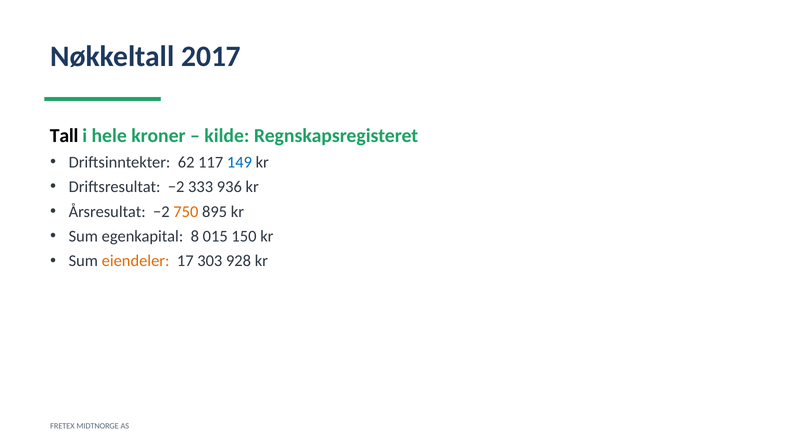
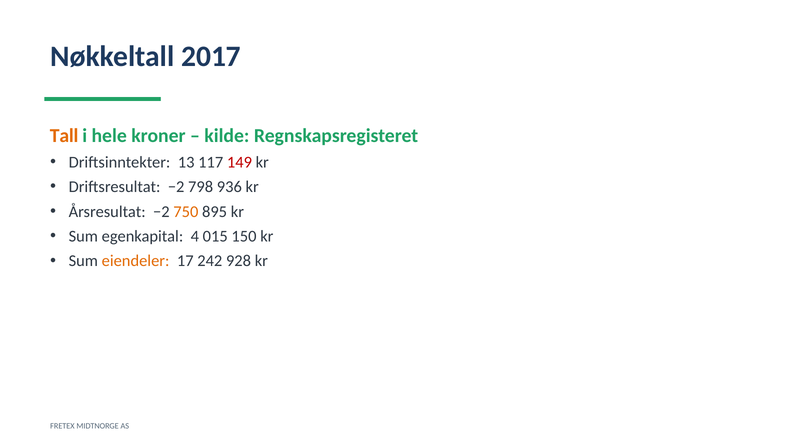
Tall colour: black -> orange (64, 136)
62: 62 -> 13 (186, 162)
149 colour: blue -> red (239, 162)
333: 333 -> 798 (201, 187)
8: 8 -> 4 (195, 236)
303: 303 -> 242 (210, 261)
